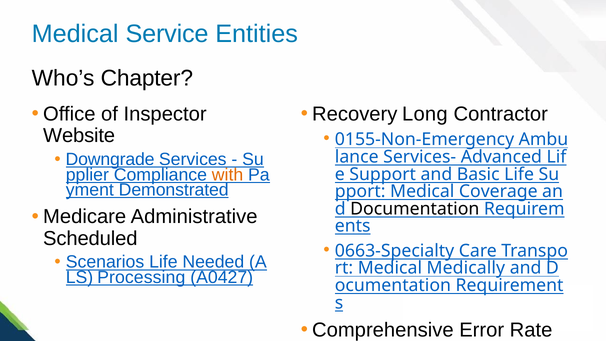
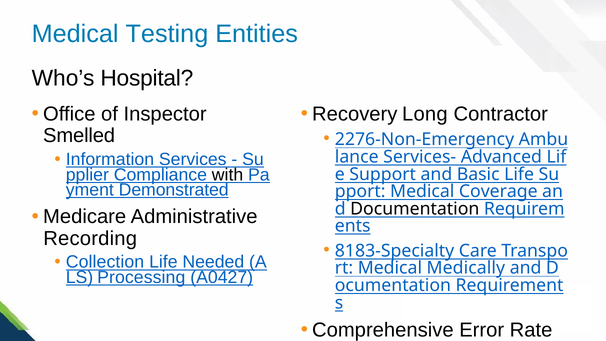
Medical Service: Service -> Testing (167, 34)
Chapter: Chapter -> Hospital (147, 78)
Website: Website -> Smelled (79, 136)
0155-Non-Emergency: 0155-Non-Emergency -> 2276-Non-Emergency (425, 140)
Downgrade: Downgrade -> Information (110, 159)
with colour: orange -> black (228, 175)
Scheduled: Scheduled -> Recording (90, 238)
0663-Specialty: 0663-Specialty -> 8183-Specialty (395, 251)
Scenarios: Scenarios -> Collection (105, 262)
